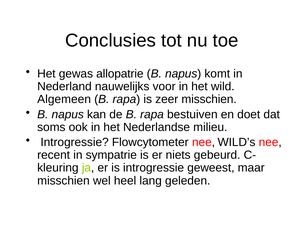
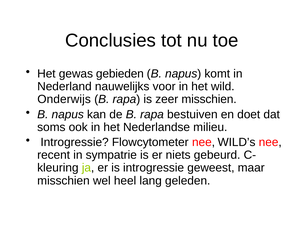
allopatrie: allopatrie -> gebieden (120, 74)
Algemeen: Algemeen -> Onderwijs (64, 99)
